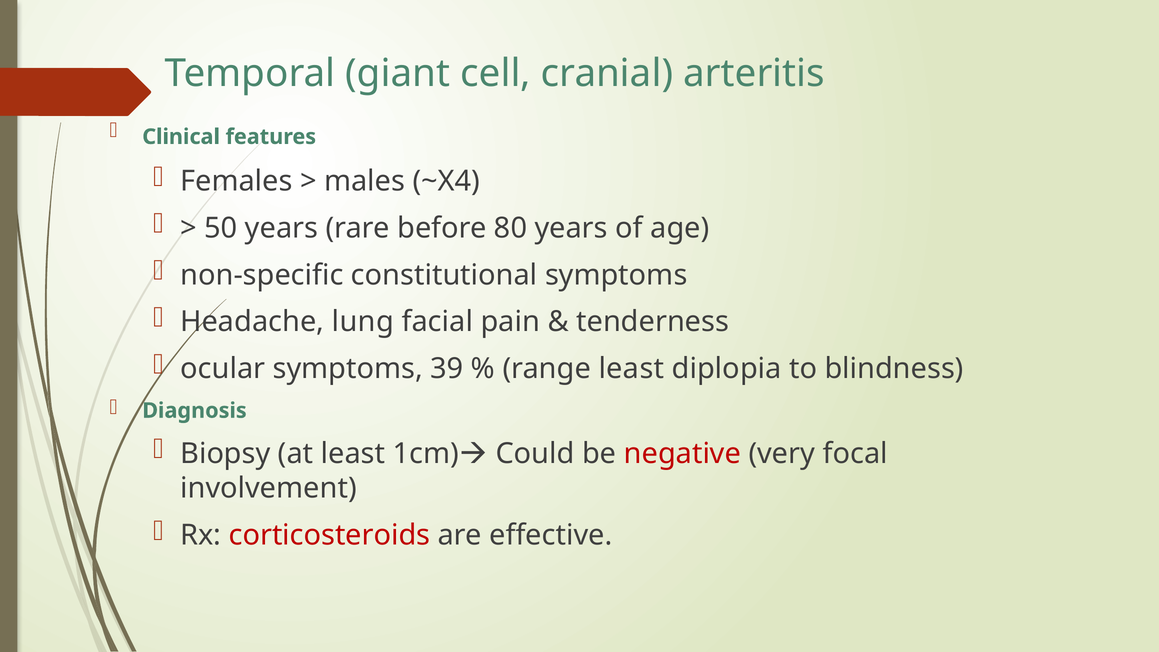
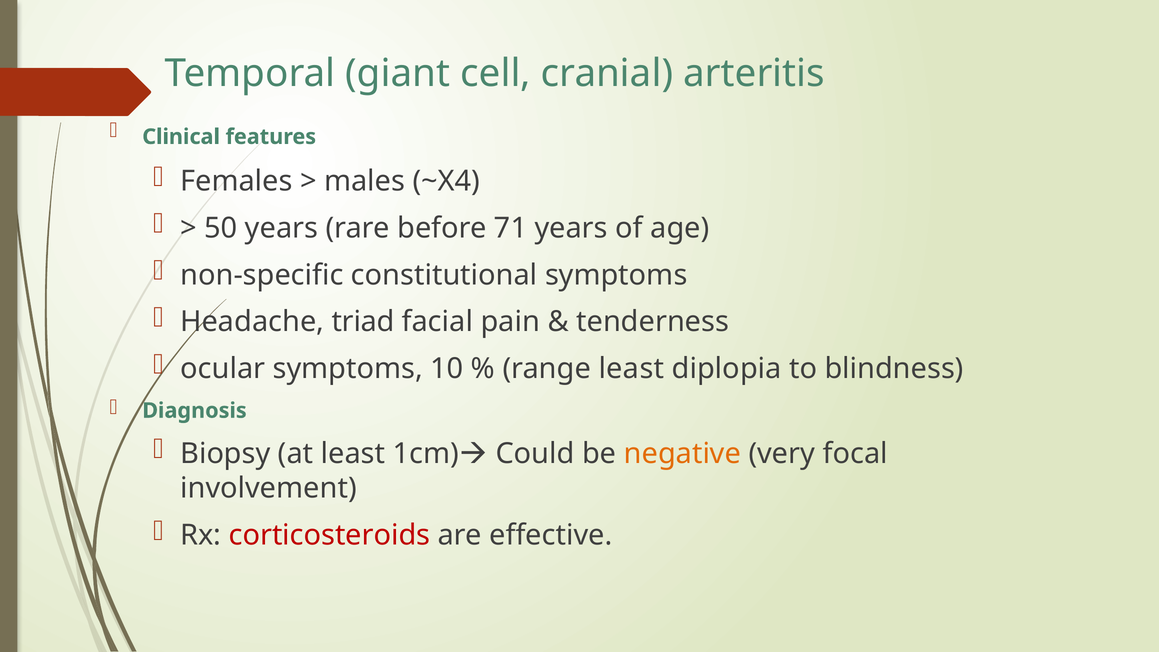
80: 80 -> 71 (511, 228)
lung: lung -> triad (363, 322)
39: 39 -> 10 (447, 369)
negative colour: red -> orange (682, 454)
